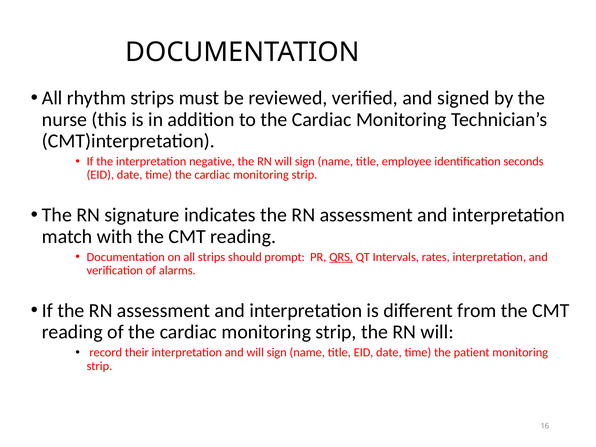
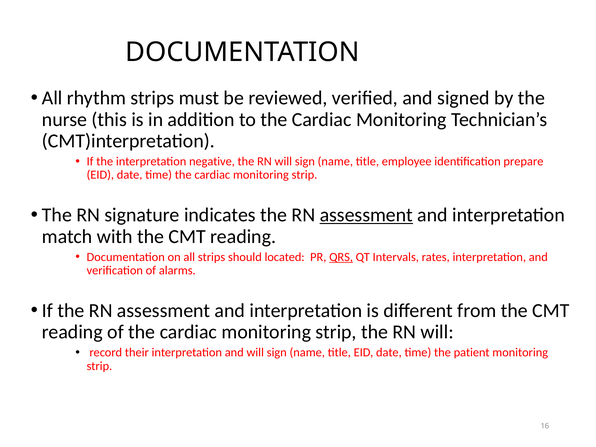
seconds: seconds -> prepare (523, 161)
assessment underline: none -> present (366, 215)
prompt: prompt -> located (285, 257)
